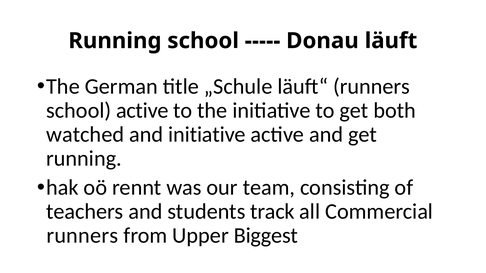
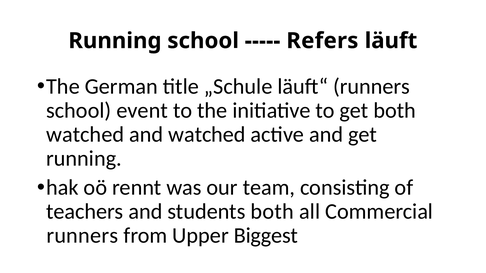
Donau: Donau -> Refers (322, 41)
school active: active -> event (142, 111)
and initiative: initiative -> watched (207, 135)
students track: track -> both (272, 212)
